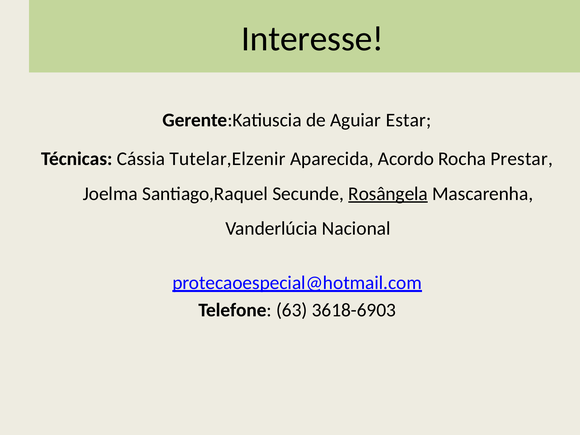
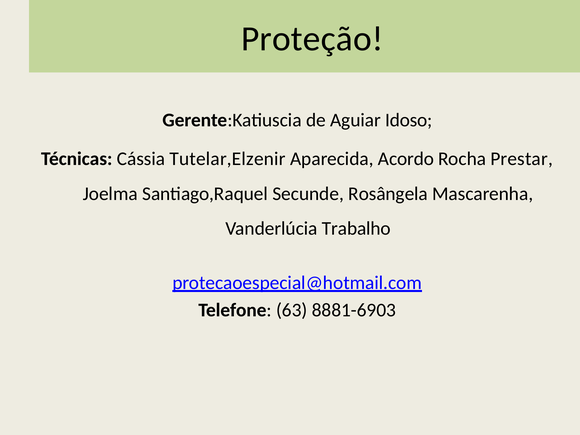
Interesse: Interesse -> Proteção (312, 39)
Estar: Estar -> Idoso (409, 120)
Rosângela underline: present -> none (388, 194)
Nacional: Nacional -> Trabalho (356, 229)
3618-6903: 3618-6903 -> 8881-6903 (354, 310)
